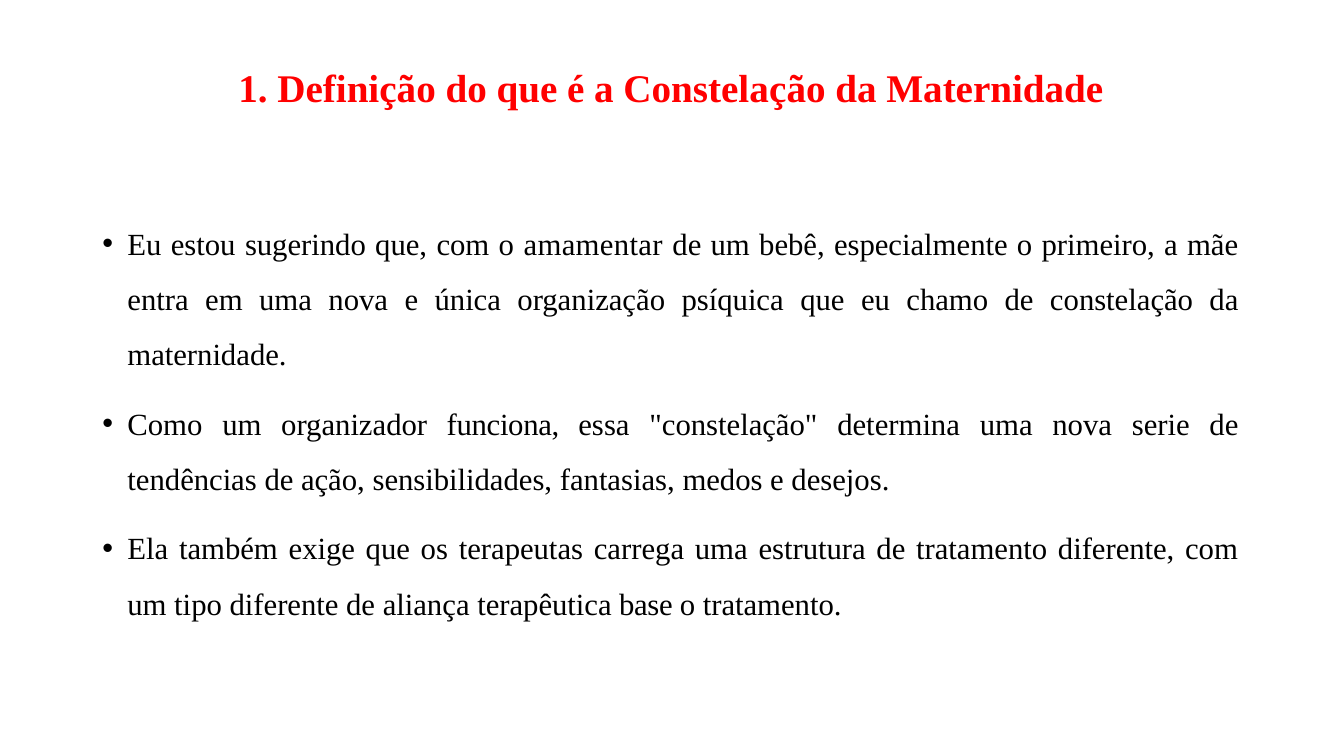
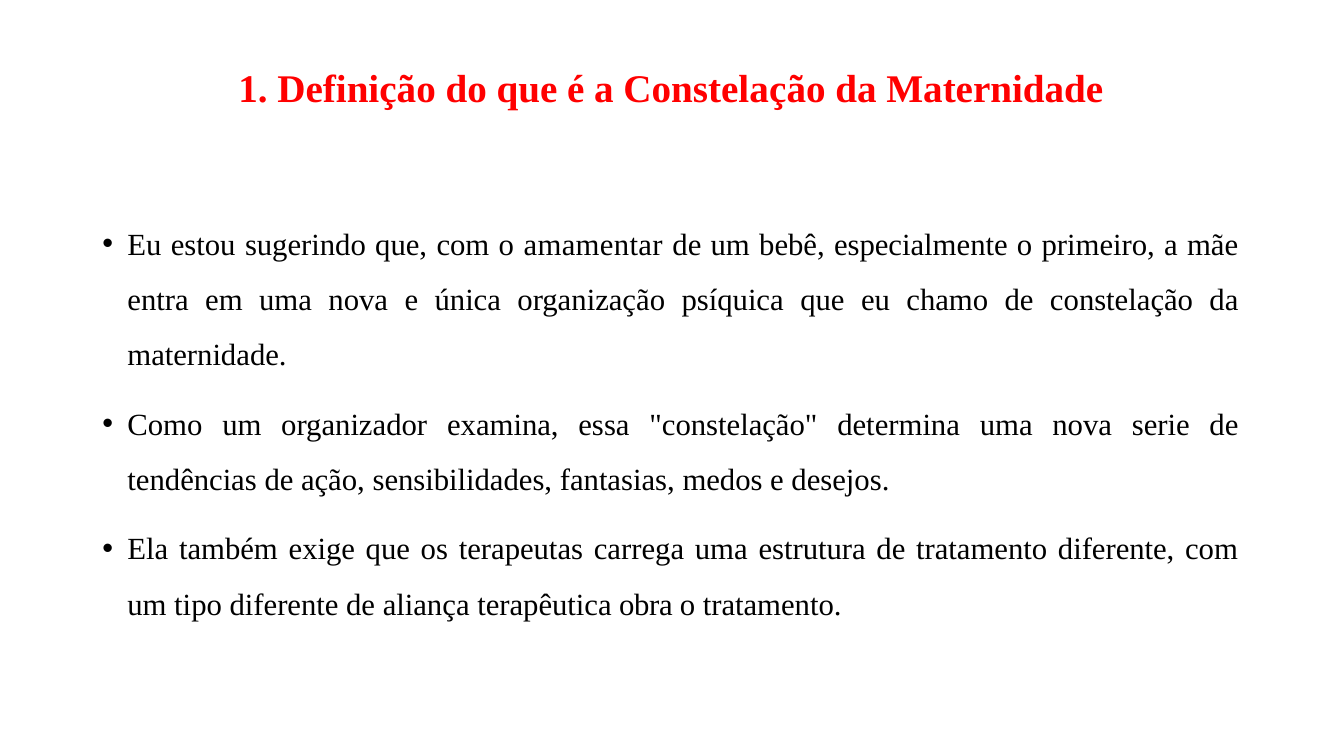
funciona: funciona -> examina (503, 425)
base: base -> obra (646, 605)
